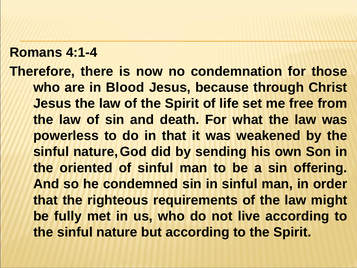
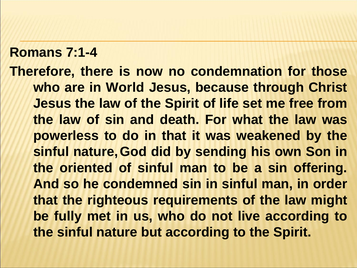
4:1-4: 4:1-4 -> 7:1-4 (82, 52)
Blood: Blood -> World (125, 87)
